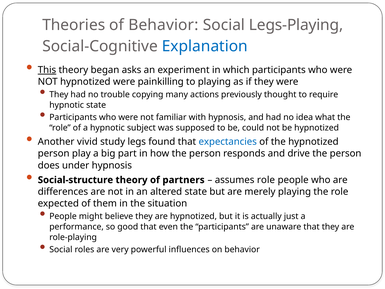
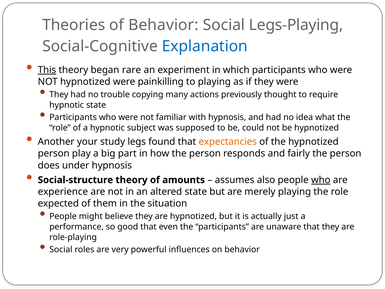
asks: asks -> rare (131, 70)
vivid: vivid -> your (87, 142)
expectancies colour: blue -> orange (228, 142)
drive: drive -> fairly (299, 153)
partners: partners -> amounts (184, 180)
assumes role: role -> also (266, 180)
who underline: none -> present (321, 180)
differences: differences -> experience (63, 192)
